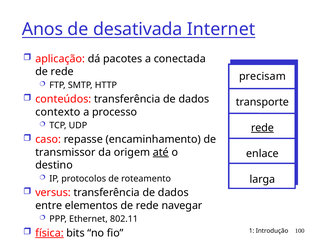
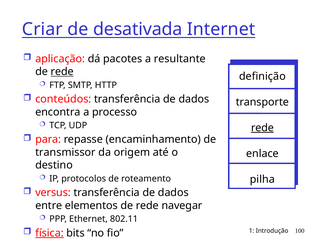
Anos: Anos -> Criar (42, 29)
conectada: conectada -> resultante (180, 59)
rede underline: none -> present (62, 72)
precisam: precisam -> definição (262, 76)
contexto: contexto -> encontra (58, 112)
caso: caso -> para (48, 139)
até underline: present -> none (161, 152)
larga: larga -> pilha (262, 179)
